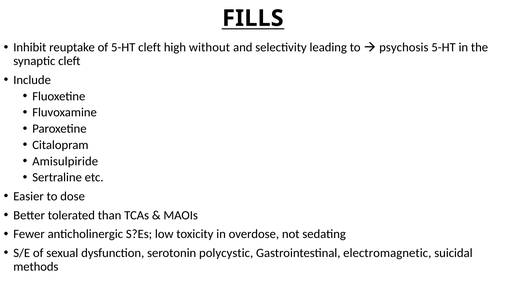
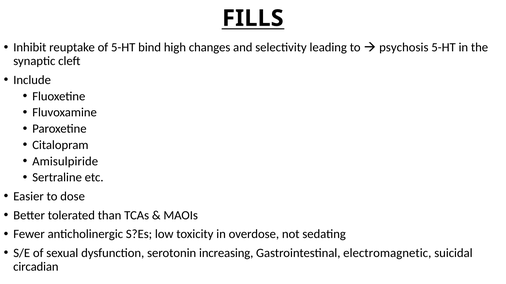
5-HT cleft: cleft -> bind (150, 48)
without: without -> changes (210, 48)
polycystic: polycystic -> increasing (226, 254)
methods: methods -> circadian (36, 267)
